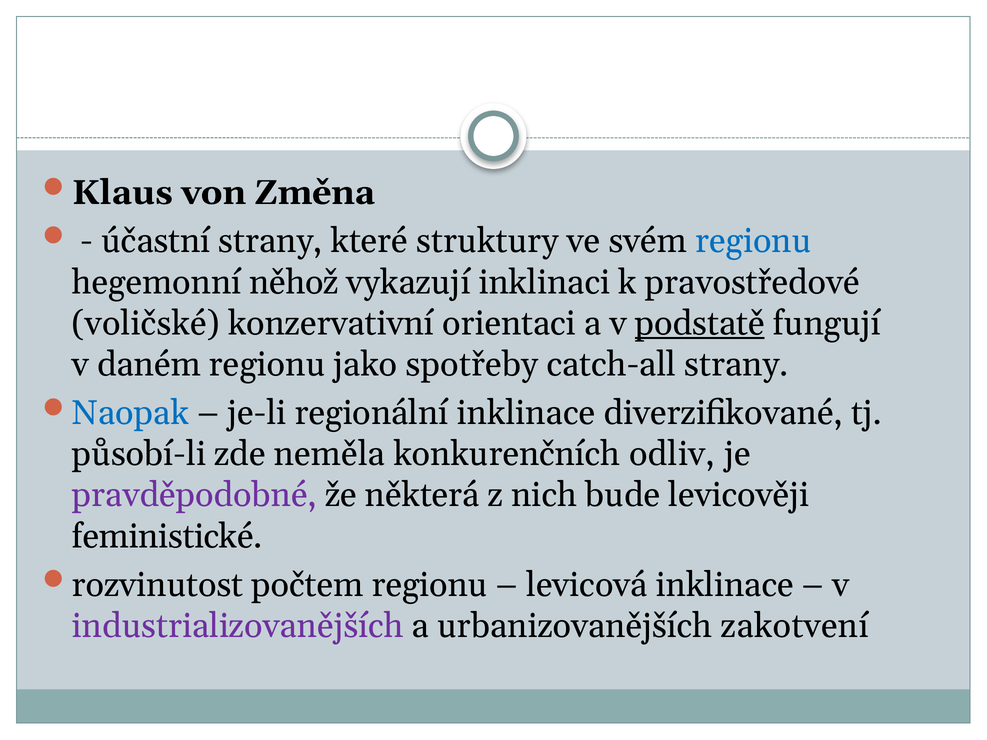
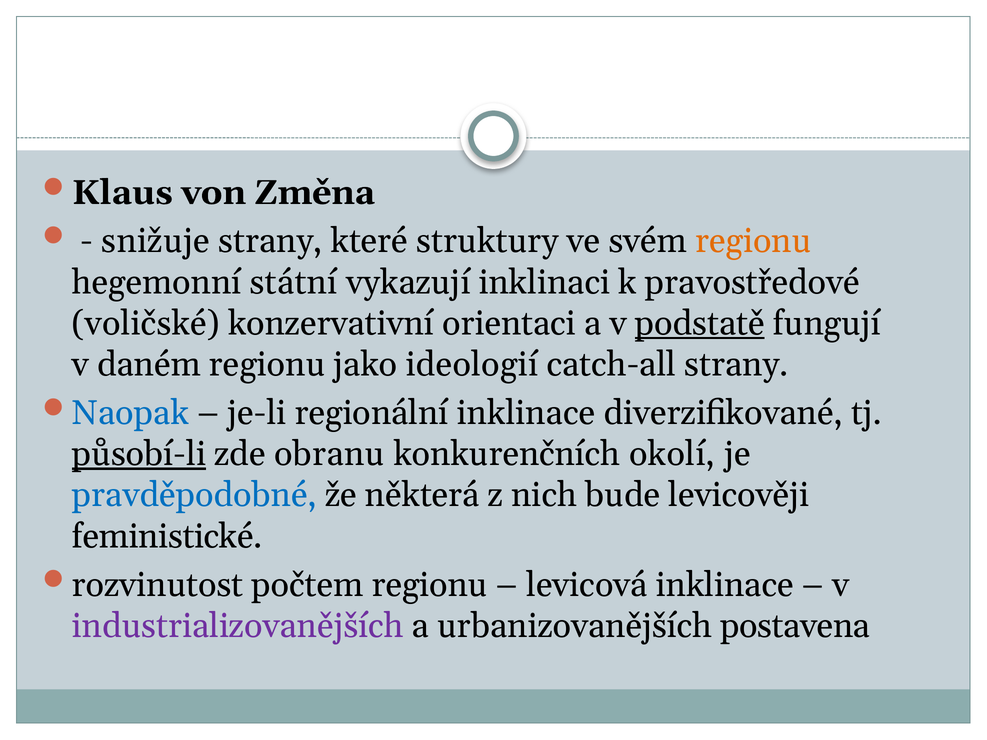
účastní: účastní -> snižuje (156, 241)
regionu colour: blue -> orange (753, 241)
něhož: něhož -> státní (294, 282)
spotřeby: spotřeby -> ideologií (472, 365)
působí-li underline: none -> present (139, 454)
neměla: neměla -> obranu (329, 454)
odliv: odliv -> okolí (672, 454)
pravděpodobné colour: purple -> blue (194, 495)
zakotvení: zakotvení -> postavena (795, 626)
